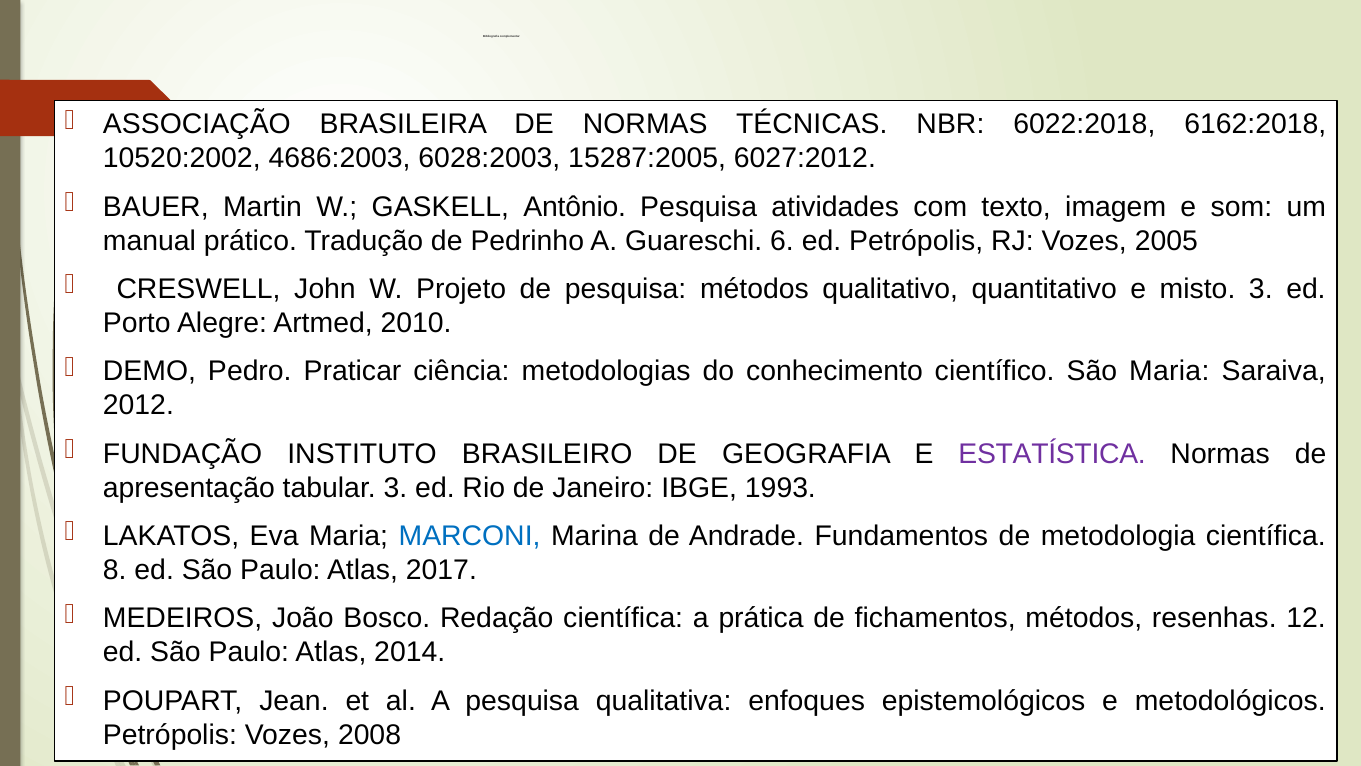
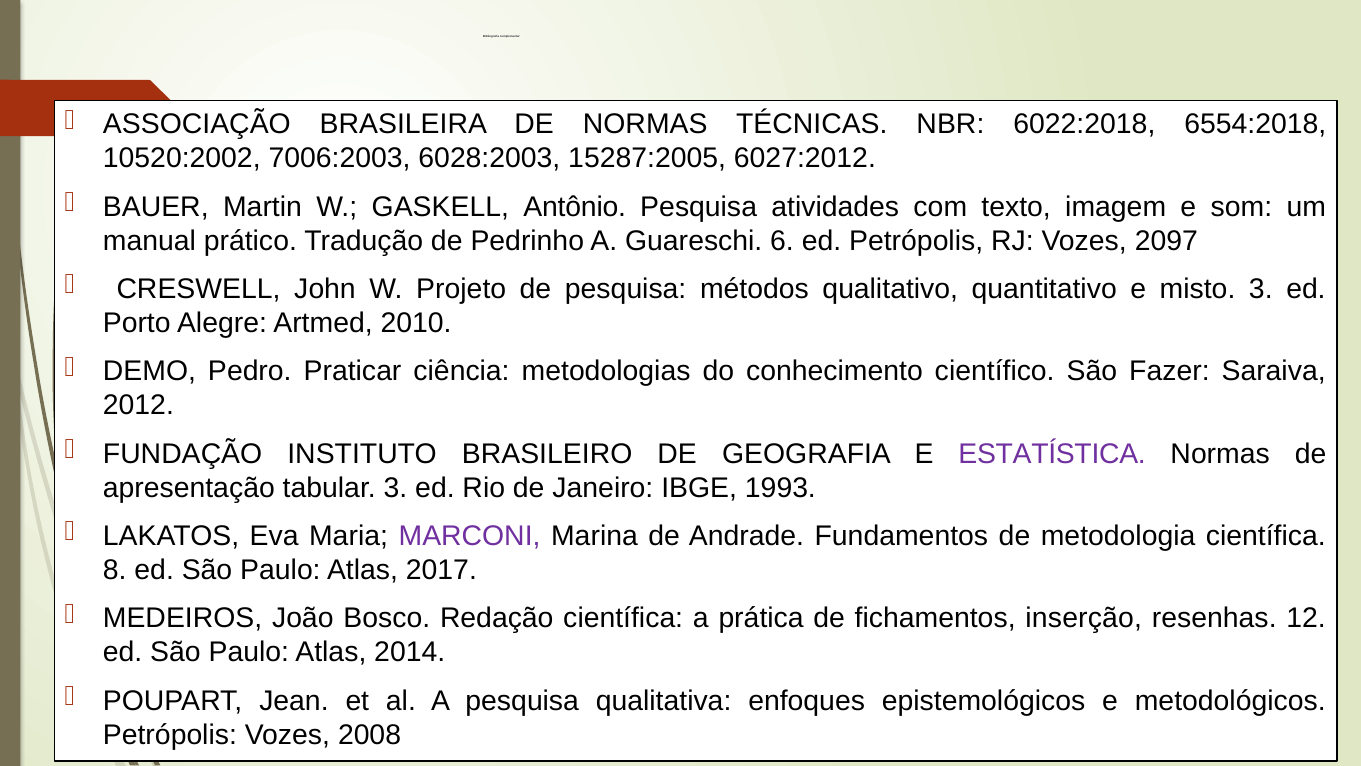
6162:2018: 6162:2018 -> 6554:2018 (1255, 124)
4686:2003: 4686:2003 -> 7006:2003 (340, 159)
2005: 2005 -> 2097 (1166, 241)
São Maria: Maria -> Fazer (1169, 371)
MARCONI colour: blue -> purple (470, 536)
fichamentos métodos: métodos -> inserção (1084, 618)
